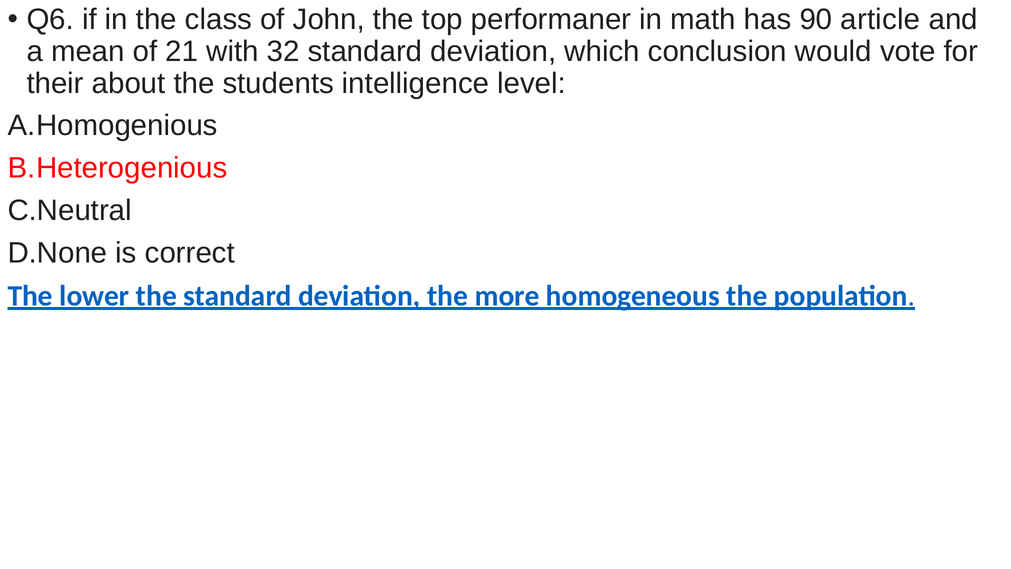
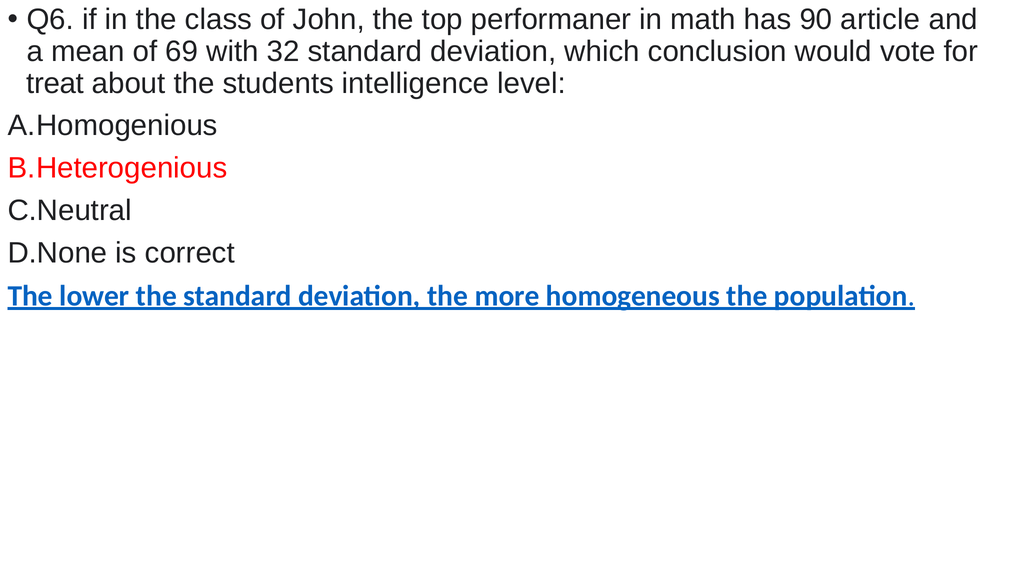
21: 21 -> 69 (182, 51)
their: their -> treat (55, 83)
